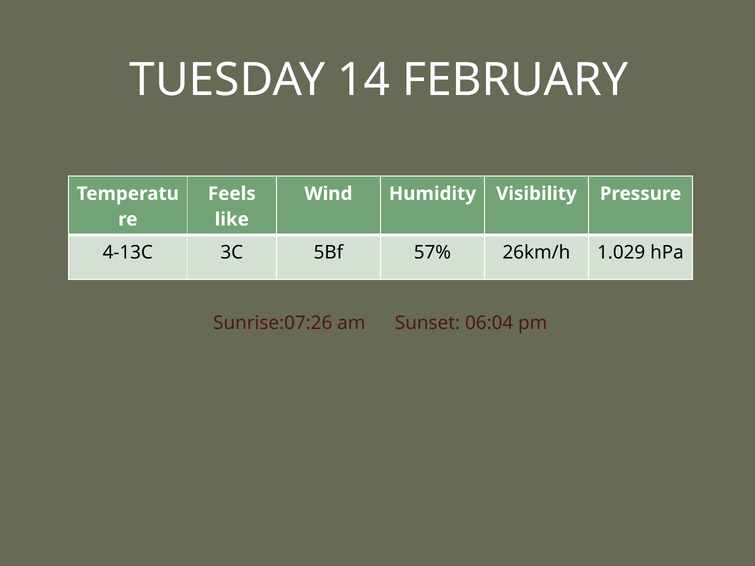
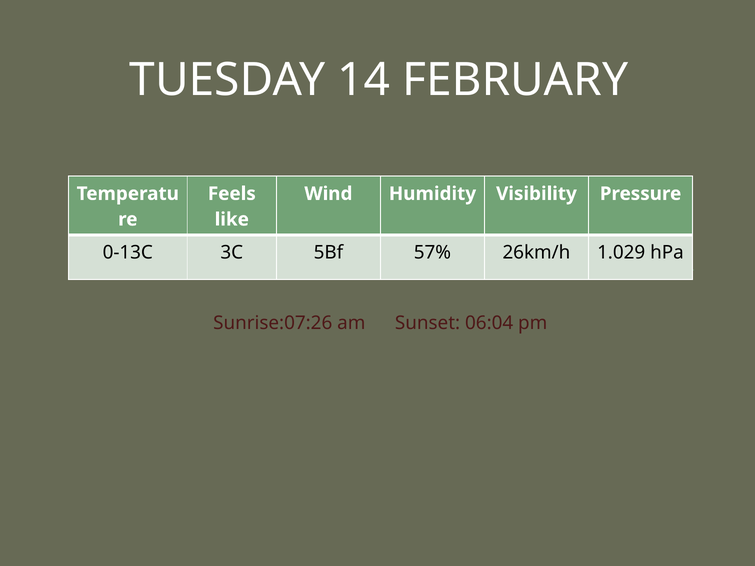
4-13C: 4-13C -> 0-13C (128, 253)
